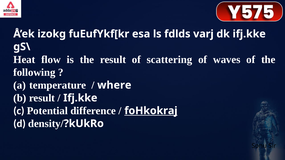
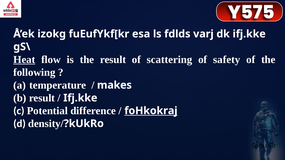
Heat underline: none -> present (24, 60)
waves: waves -> safety (227, 60)
where: where -> makes (114, 85)
